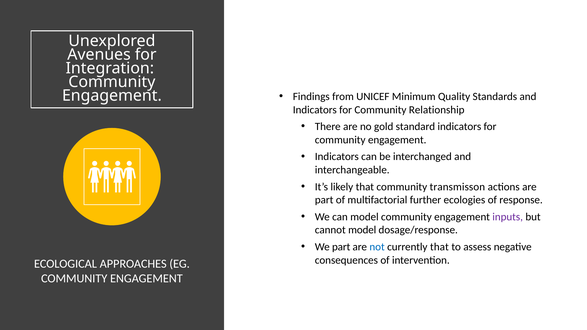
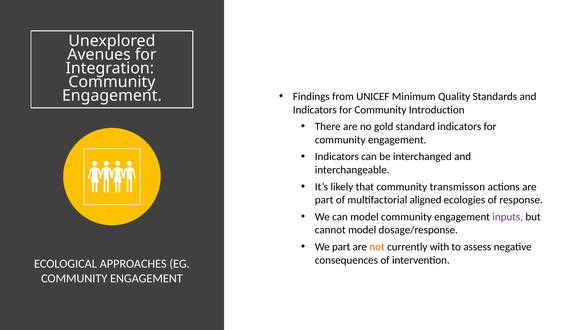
Relationship: Relationship -> Introduction (437, 110)
further: further -> aligned (426, 200)
not colour: blue -> orange (377, 247)
currently that: that -> with (440, 247)
